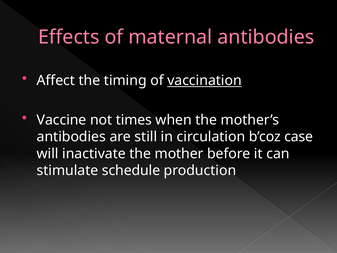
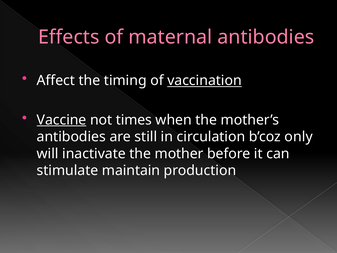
Vaccine underline: none -> present (62, 120)
case: case -> only (299, 137)
schedule: schedule -> maintain (131, 170)
